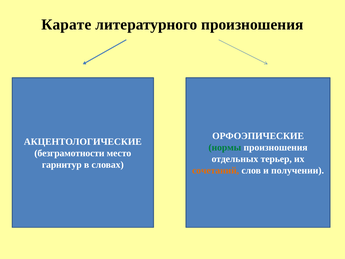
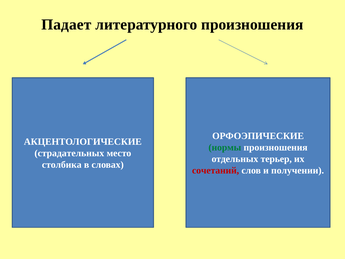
Карате: Карате -> Падает (66, 25)
безграмотности: безграмотности -> страдательных (69, 153)
гарнитур: гарнитур -> столбика (62, 165)
сочетаний colour: orange -> red (216, 170)
